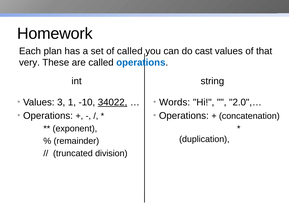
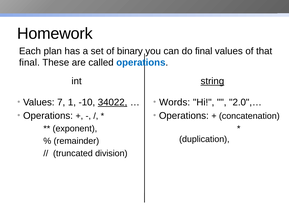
of called: called -> binary (130, 51)
do cast: cast -> final (204, 51)
very: very -> final (29, 63)
string underline: none -> present (212, 81)
3: 3 -> 7 (61, 102)
